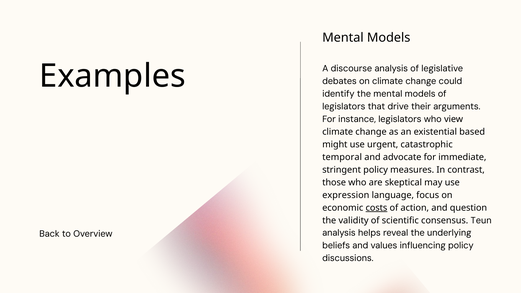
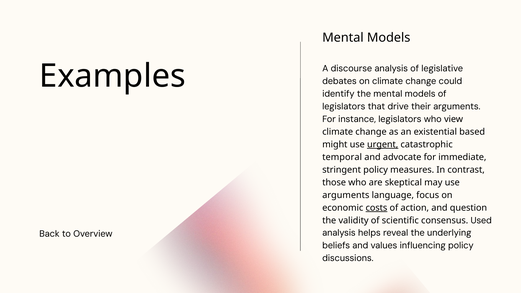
urgent underline: none -> present (383, 144)
expression: expression -> arguments (346, 195)
Teun: Teun -> Used (481, 220)
